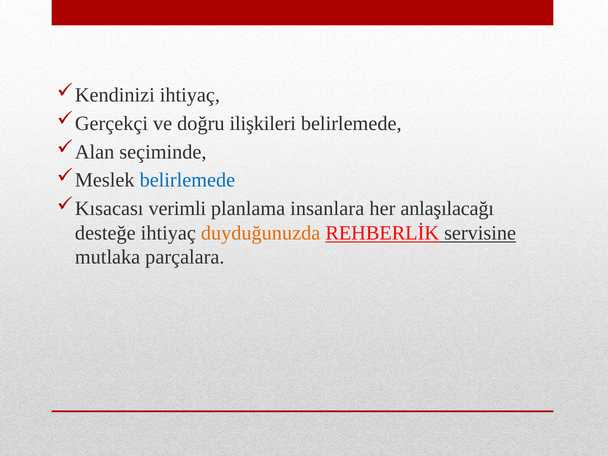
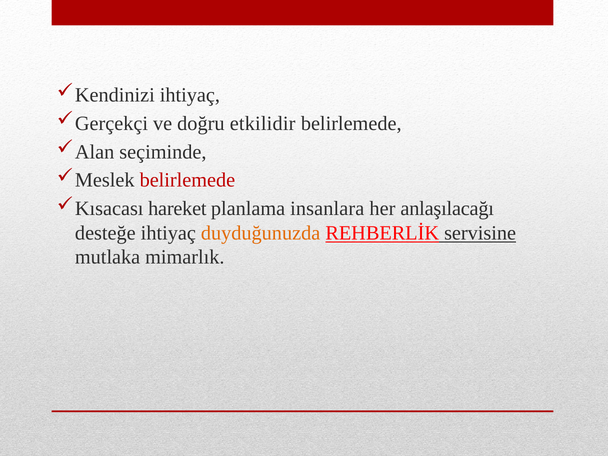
ilişkileri: ilişkileri -> etkilidir (263, 124)
belirlemede colour: blue -> red (187, 180)
verimli: verimli -> hareket (177, 209)
parçalara: parçalara -> mimarlık (185, 257)
